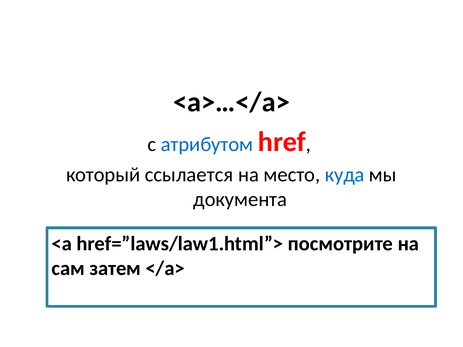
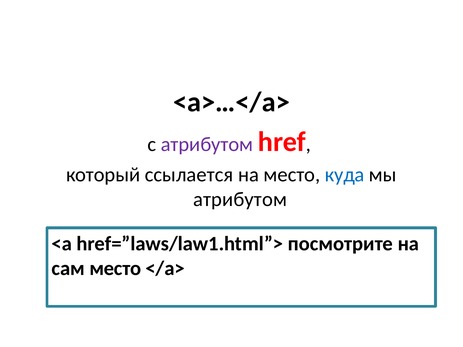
атрибутом colour: blue -> purple (207, 144)
документа: документа -> атрибутом (240, 199)
сам затем: затем -> место (115, 269)
